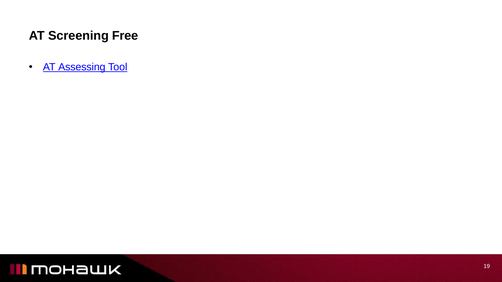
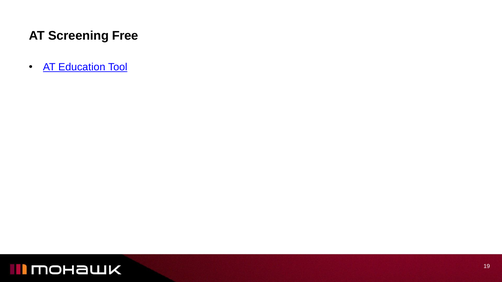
Assessing: Assessing -> Education (82, 67)
